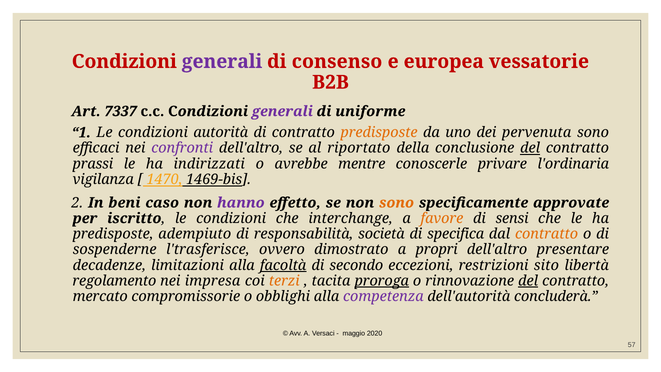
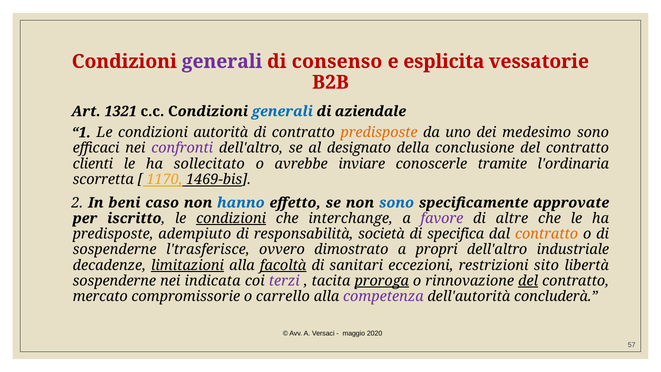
europea: europea -> esplicita (444, 61)
7337: 7337 -> 1321 (121, 111)
generali colour: purple -> blue (282, 111)
uniforme: uniforme -> aziendale (370, 111)
pervenuta: pervenuta -> medesimo (537, 133)
riportato: riportato -> designato (359, 148)
del underline: present -> none (530, 148)
prassi: prassi -> clienti (93, 164)
indirizzati: indirizzati -> sollecitato (209, 164)
mentre: mentre -> inviare (362, 164)
privare: privare -> tramite (502, 164)
vigilanza: vigilanza -> scorretta (103, 179)
1470: 1470 -> 1170 (164, 179)
hanno colour: purple -> blue (241, 203)
sono colour: orange -> blue (397, 203)
condizioni underline: none -> present (231, 218)
favore colour: orange -> purple (442, 218)
sensi: sensi -> altre (512, 218)
presentare: presentare -> industriale (573, 249)
limitazioni underline: none -> present (188, 265)
secondo: secondo -> sanitari (356, 265)
regolamento: regolamento -> sospenderne (114, 281)
impresa: impresa -> indicata (213, 281)
terzi colour: orange -> purple (284, 281)
obblighi: obblighi -> carrello (283, 296)
